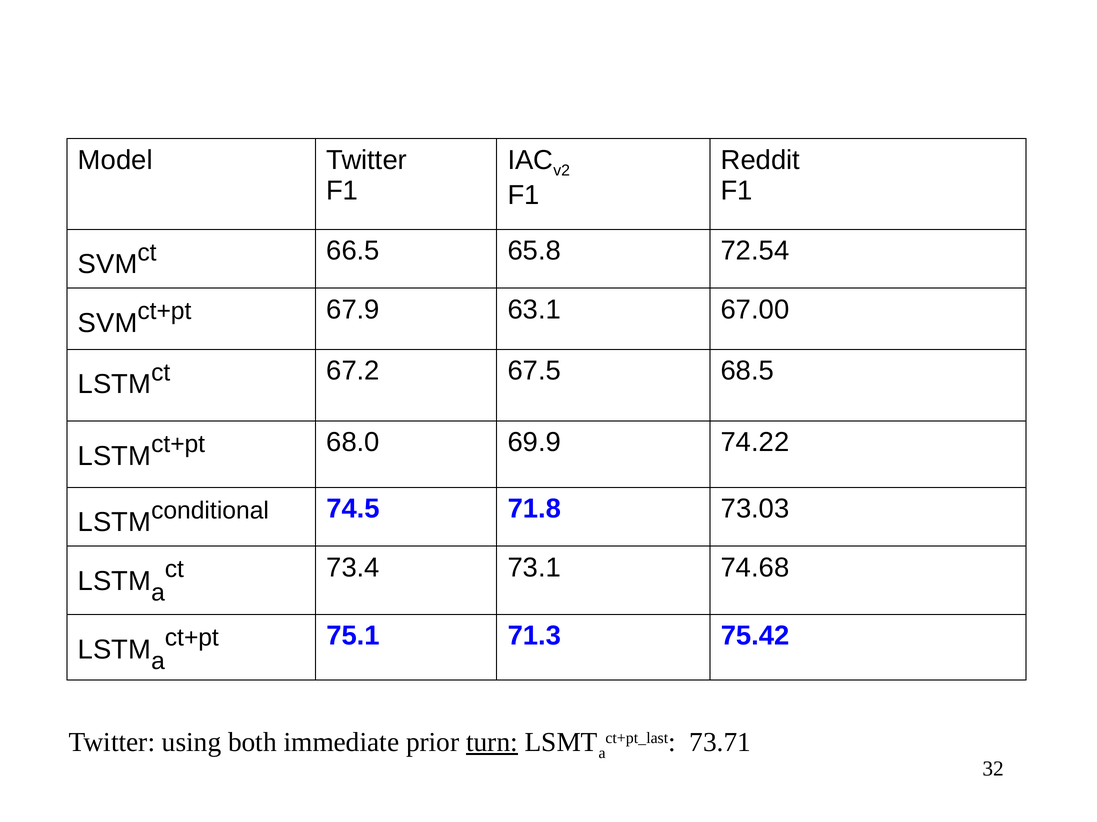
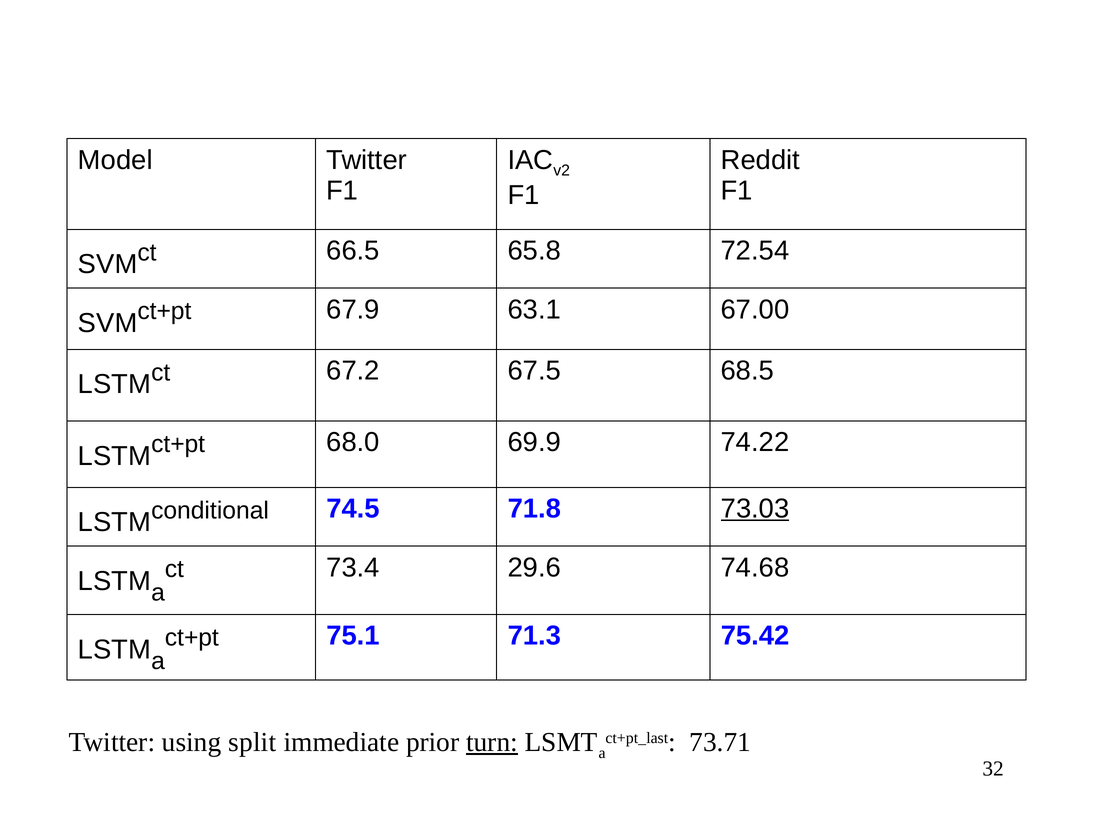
73.03 underline: none -> present (755, 509)
73.1: 73.1 -> 29.6 (534, 568)
both: both -> split (252, 743)
